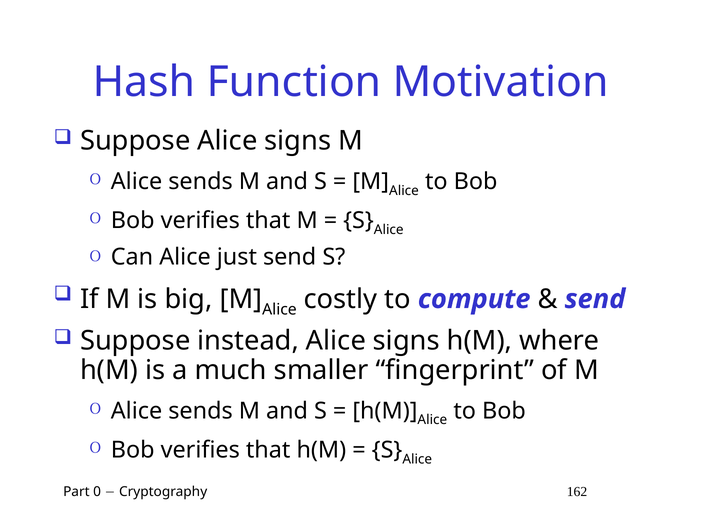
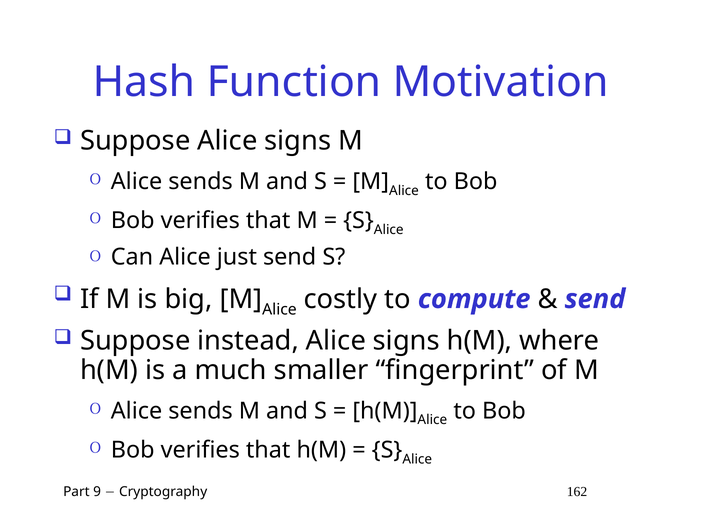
0: 0 -> 9 (97, 492)
